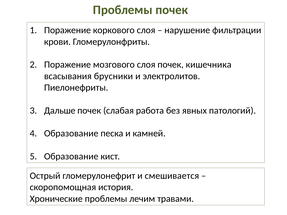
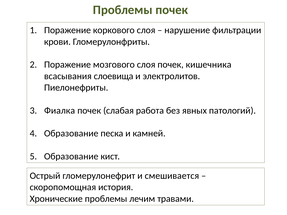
брусники: брусники -> слоевища (114, 76)
Дальше: Дальше -> Фиалка (60, 111)
